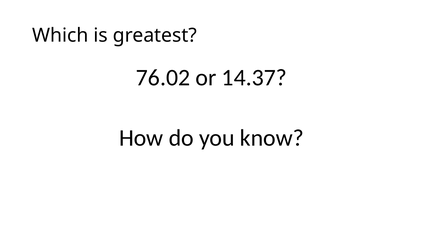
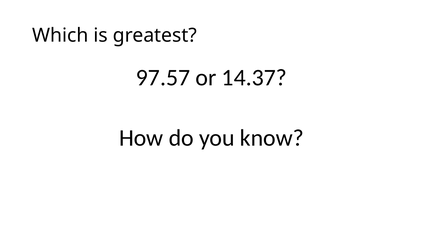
76.02: 76.02 -> 97.57 (163, 78)
